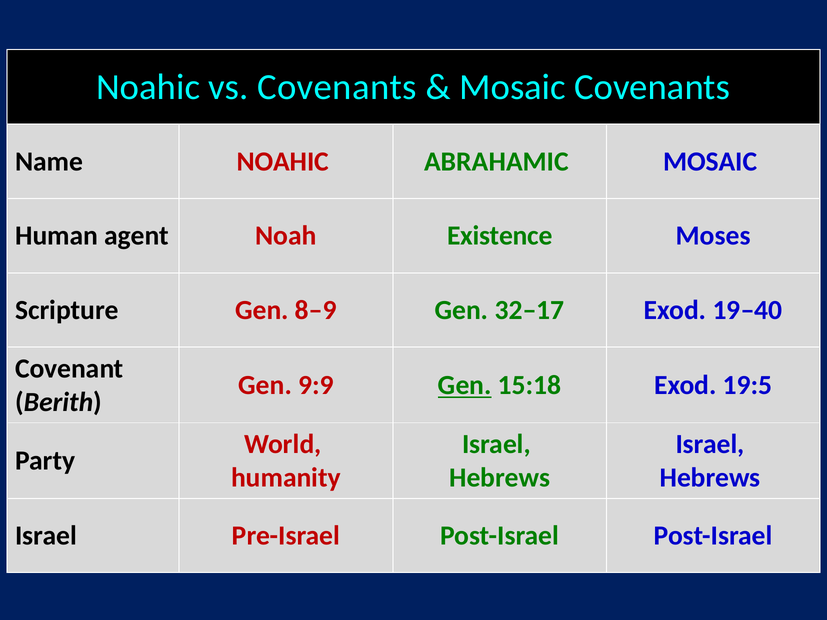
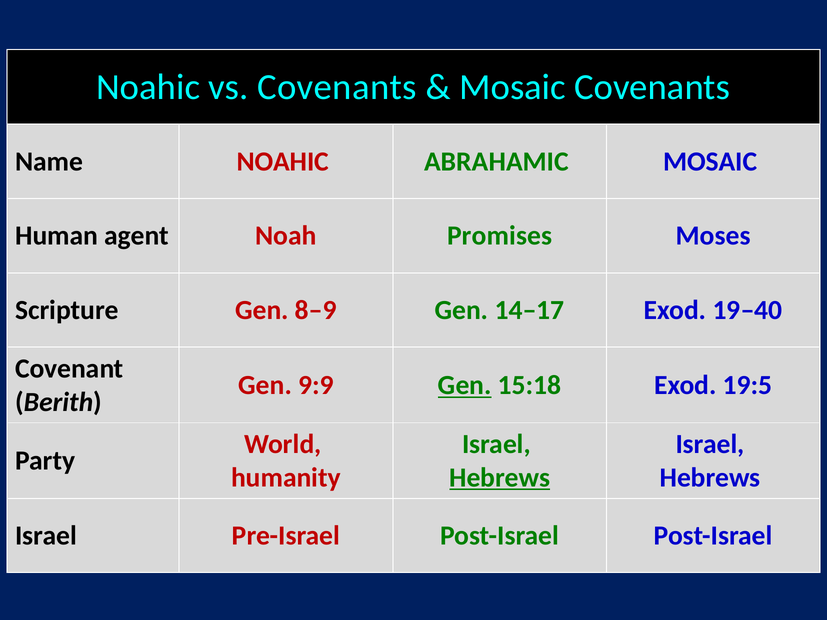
Existence: Existence -> Promises (500, 236)
32‒17: 32‒17 -> 14‒17 (529, 310)
Hebrews underline: none -> present (500, 478)
